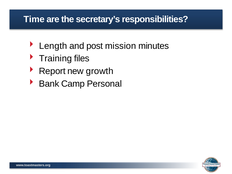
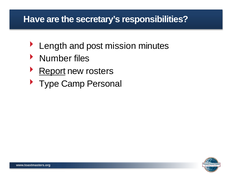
Time: Time -> Have (34, 19)
Training: Training -> Number (55, 59)
Report underline: none -> present (52, 71)
growth: growth -> rosters (100, 71)
Bank: Bank -> Type (49, 84)
